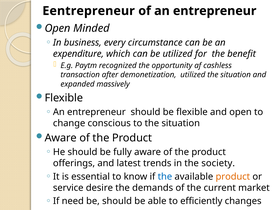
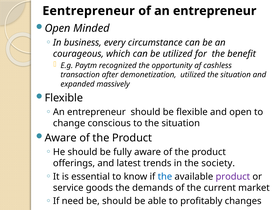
expenditure: expenditure -> courageous (78, 54)
product colour: orange -> purple (233, 177)
desire: desire -> goods (99, 188)
efficiently: efficiently -> profitably (201, 201)
